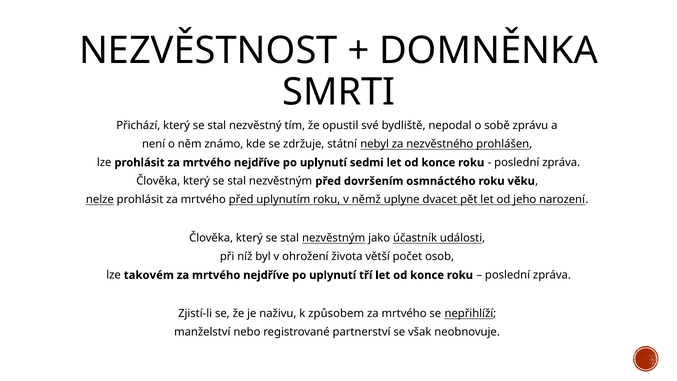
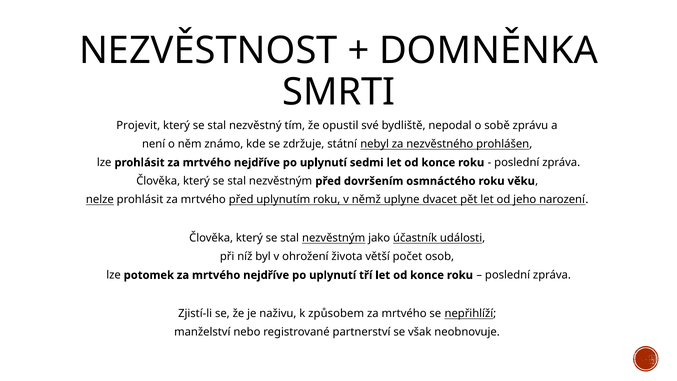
Přichází: Přichází -> Projevit (138, 125)
takovém: takovém -> potomek (149, 275)
